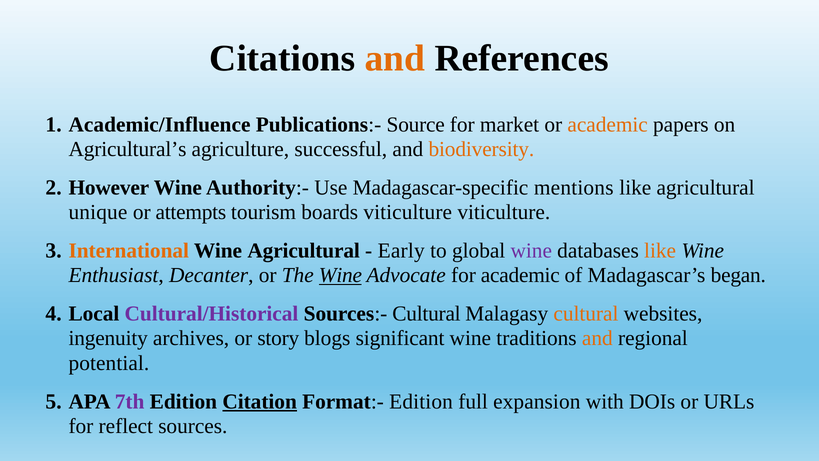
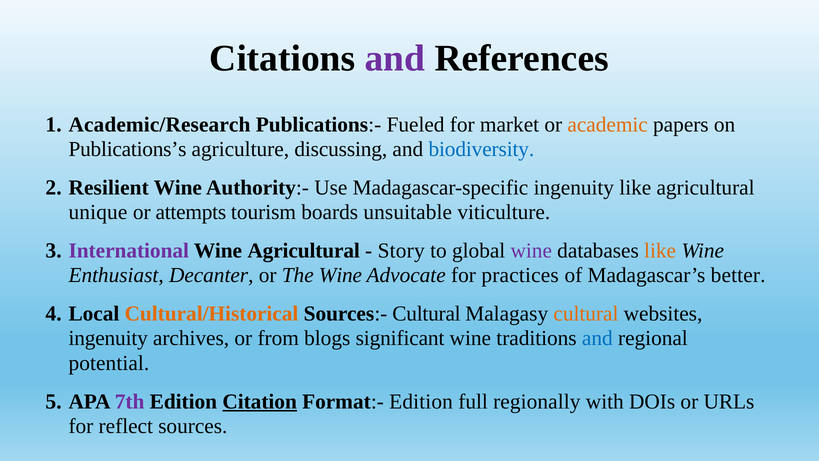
and colour: orange -> purple (395, 58)
Academic/Influence: Academic/Influence -> Academic/Research (159, 124)
Source: Source -> Fueled (416, 124)
Agricultural’s: Agricultural’s -> Publications’s (128, 149)
successful: successful -> discussing (341, 149)
biodiversity colour: orange -> blue (481, 149)
However: However -> Resilient (109, 188)
Madagascar-specific mentions: mentions -> ingenuity (574, 188)
boards viticulture: viticulture -> unsuitable (408, 212)
International colour: orange -> purple (129, 251)
Early: Early -> Story (401, 251)
Wine underline: present -> none (340, 275)
for academic: academic -> practices (520, 275)
began: began -> better (738, 275)
Cultural/Historical colour: purple -> orange (211, 314)
story: story -> from (278, 338)
and colour: orange -> blue (597, 338)
expansion: expansion -> regionally (537, 401)
